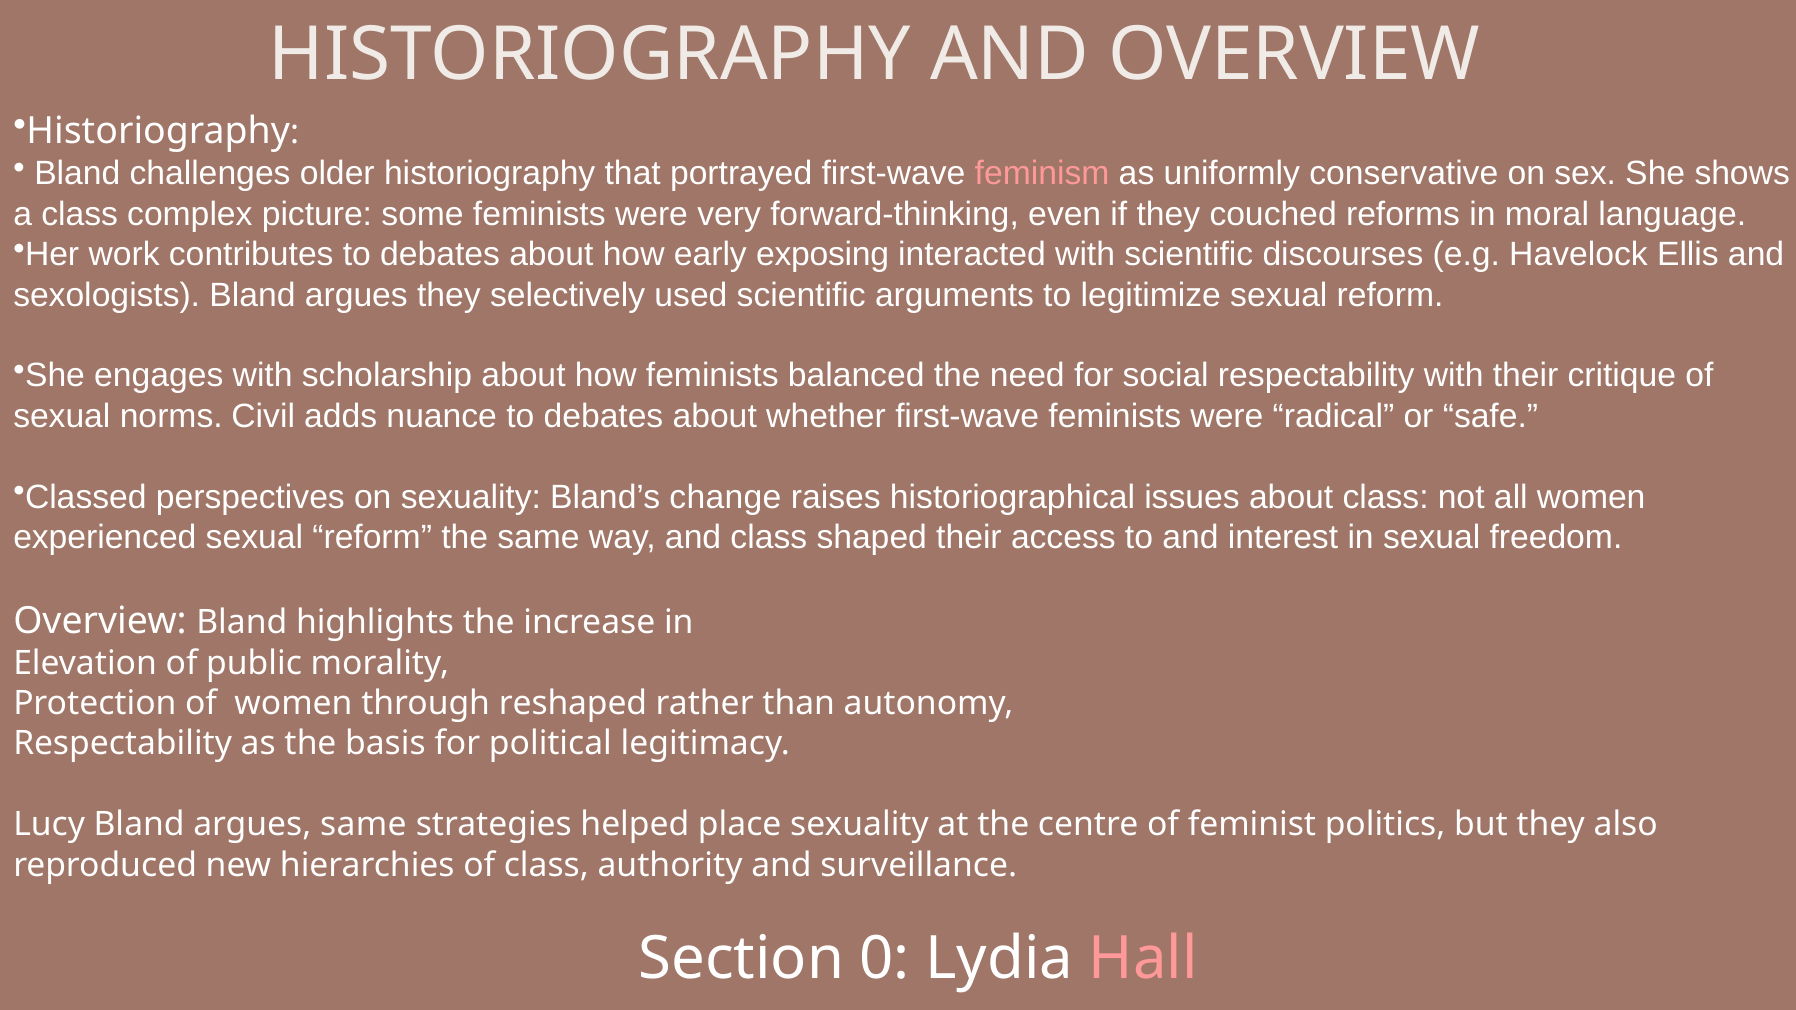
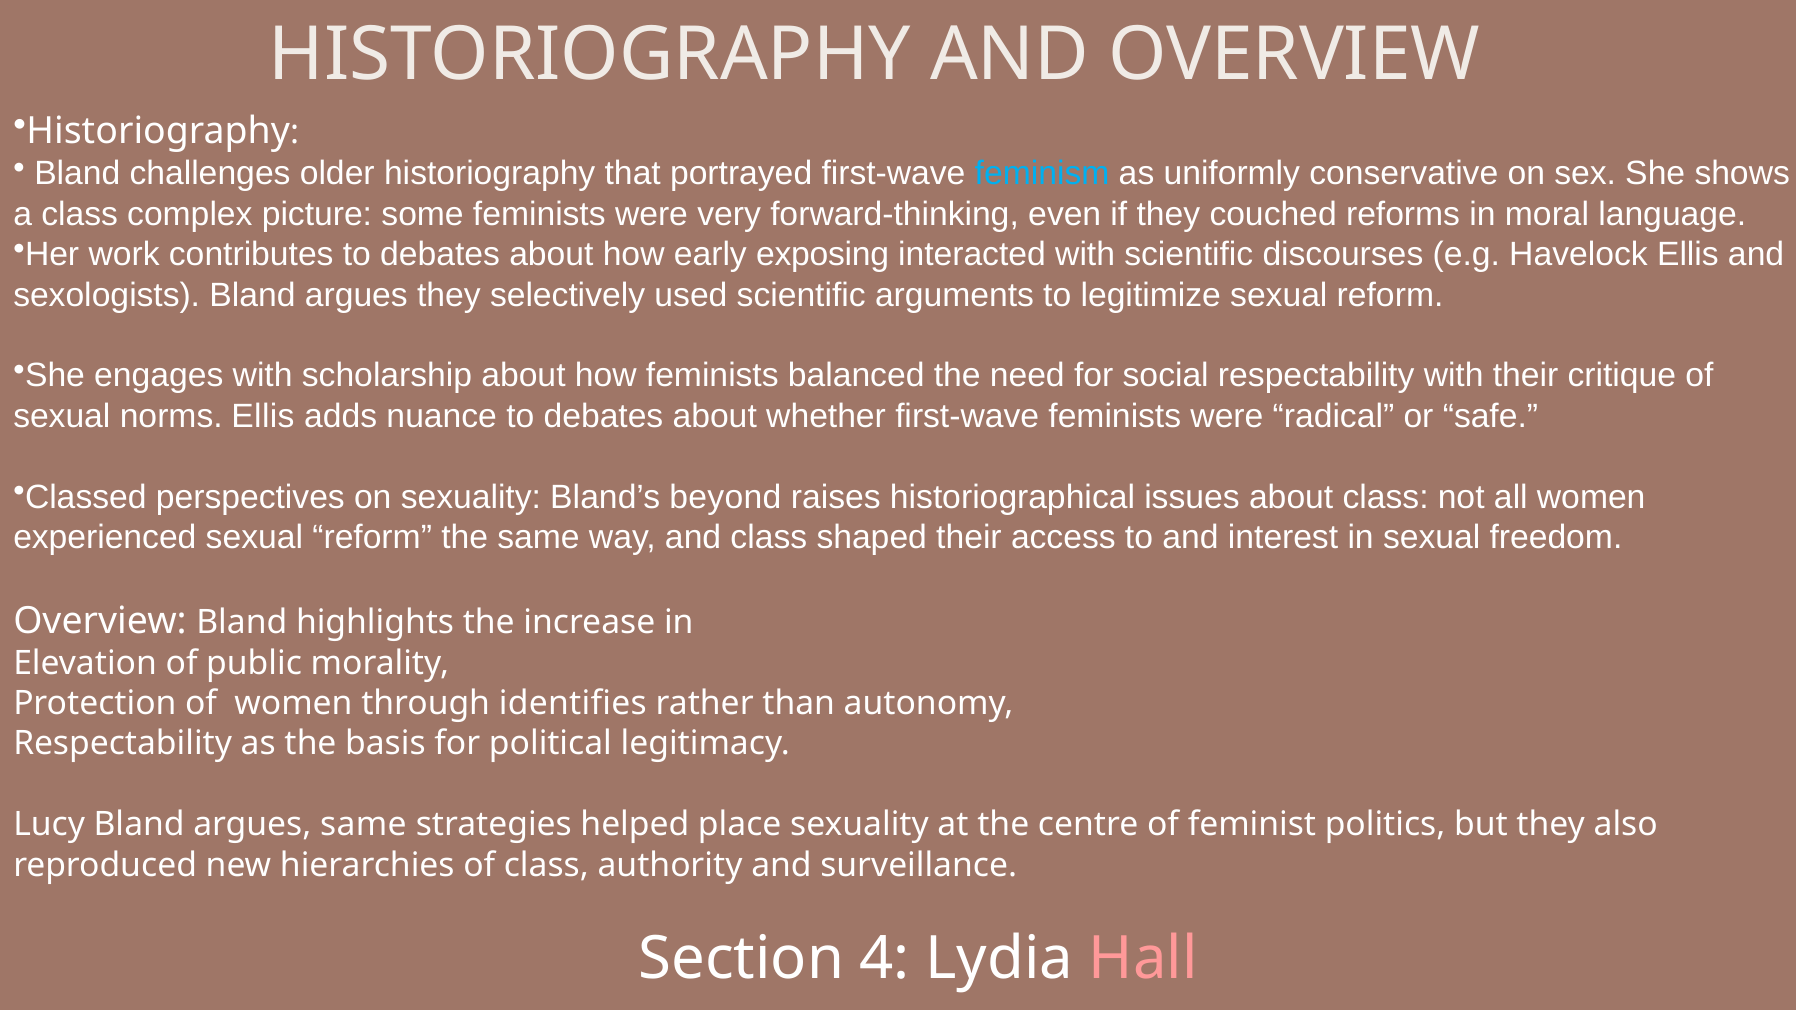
feminism colour: pink -> light blue (1042, 174)
norms Civil: Civil -> Ellis (263, 416)
change: change -> beyond (725, 497)
reshaped: reshaped -> identifies (573, 704)
0: 0 -> 4 (885, 959)
